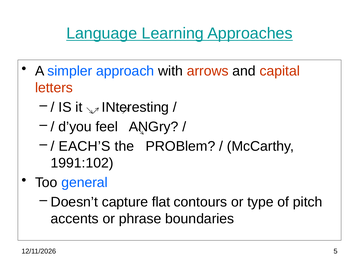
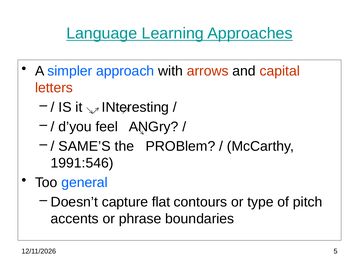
EACH’S: EACH’S -> SAME’S (85, 146)
1991:102: 1991:102 -> 1991:546 (82, 163)
